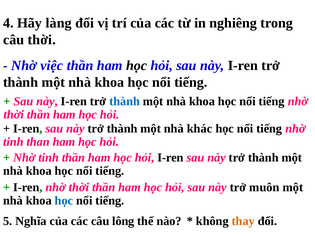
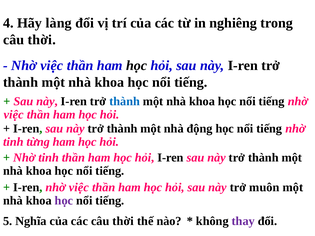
thời: thời -> việc (14, 115)
khác: khác -> động (200, 129)
than: than -> từng (38, 142)
I-ren nhờ thời: thời -> việc (79, 188)
học colour: blue -> purple (64, 201)
các câu lông: lông -> thời (123, 221)
thay colour: orange -> purple (243, 221)
